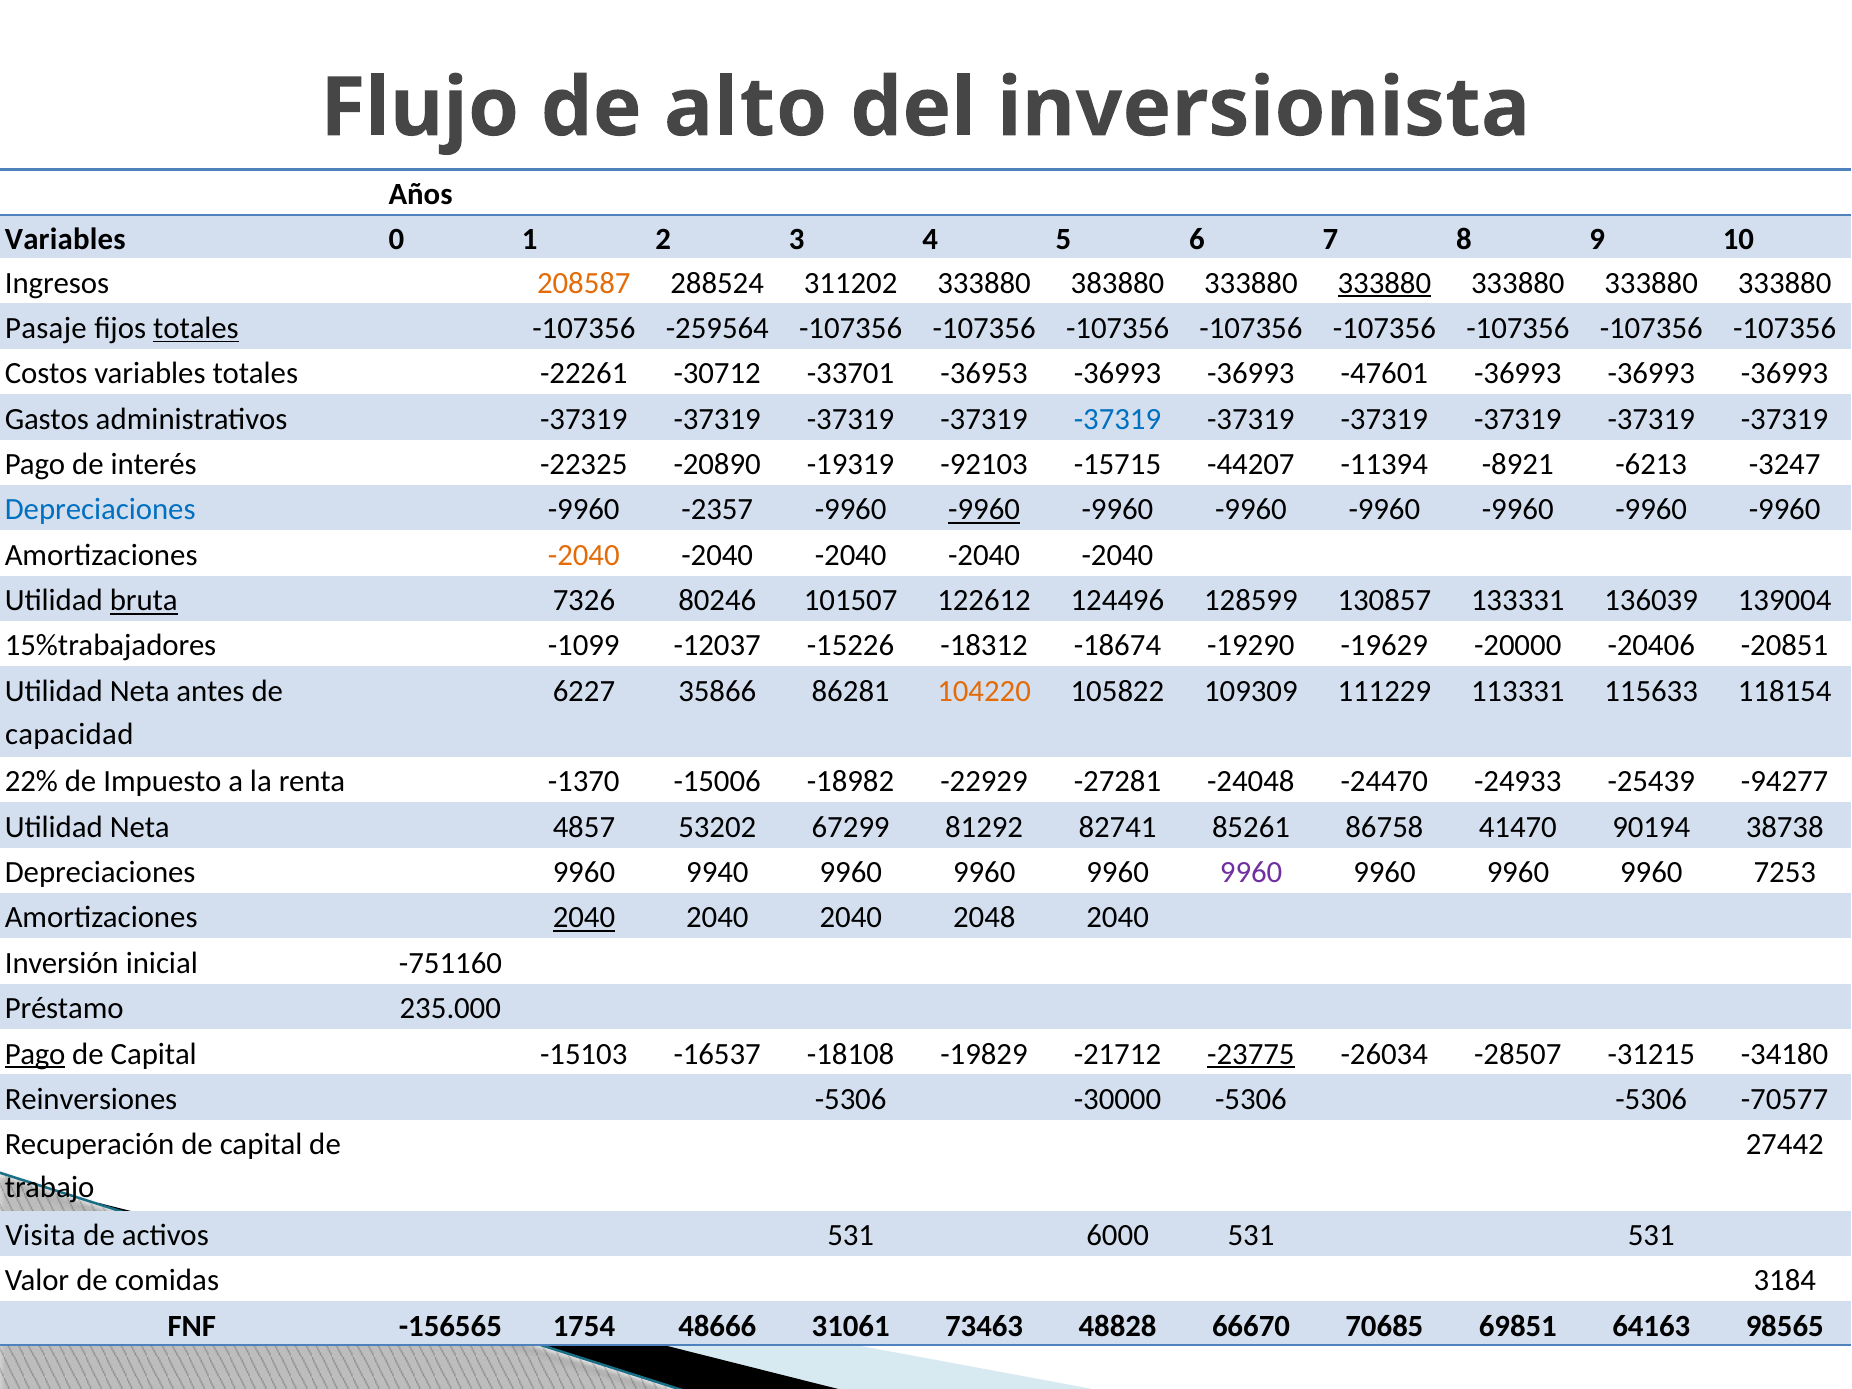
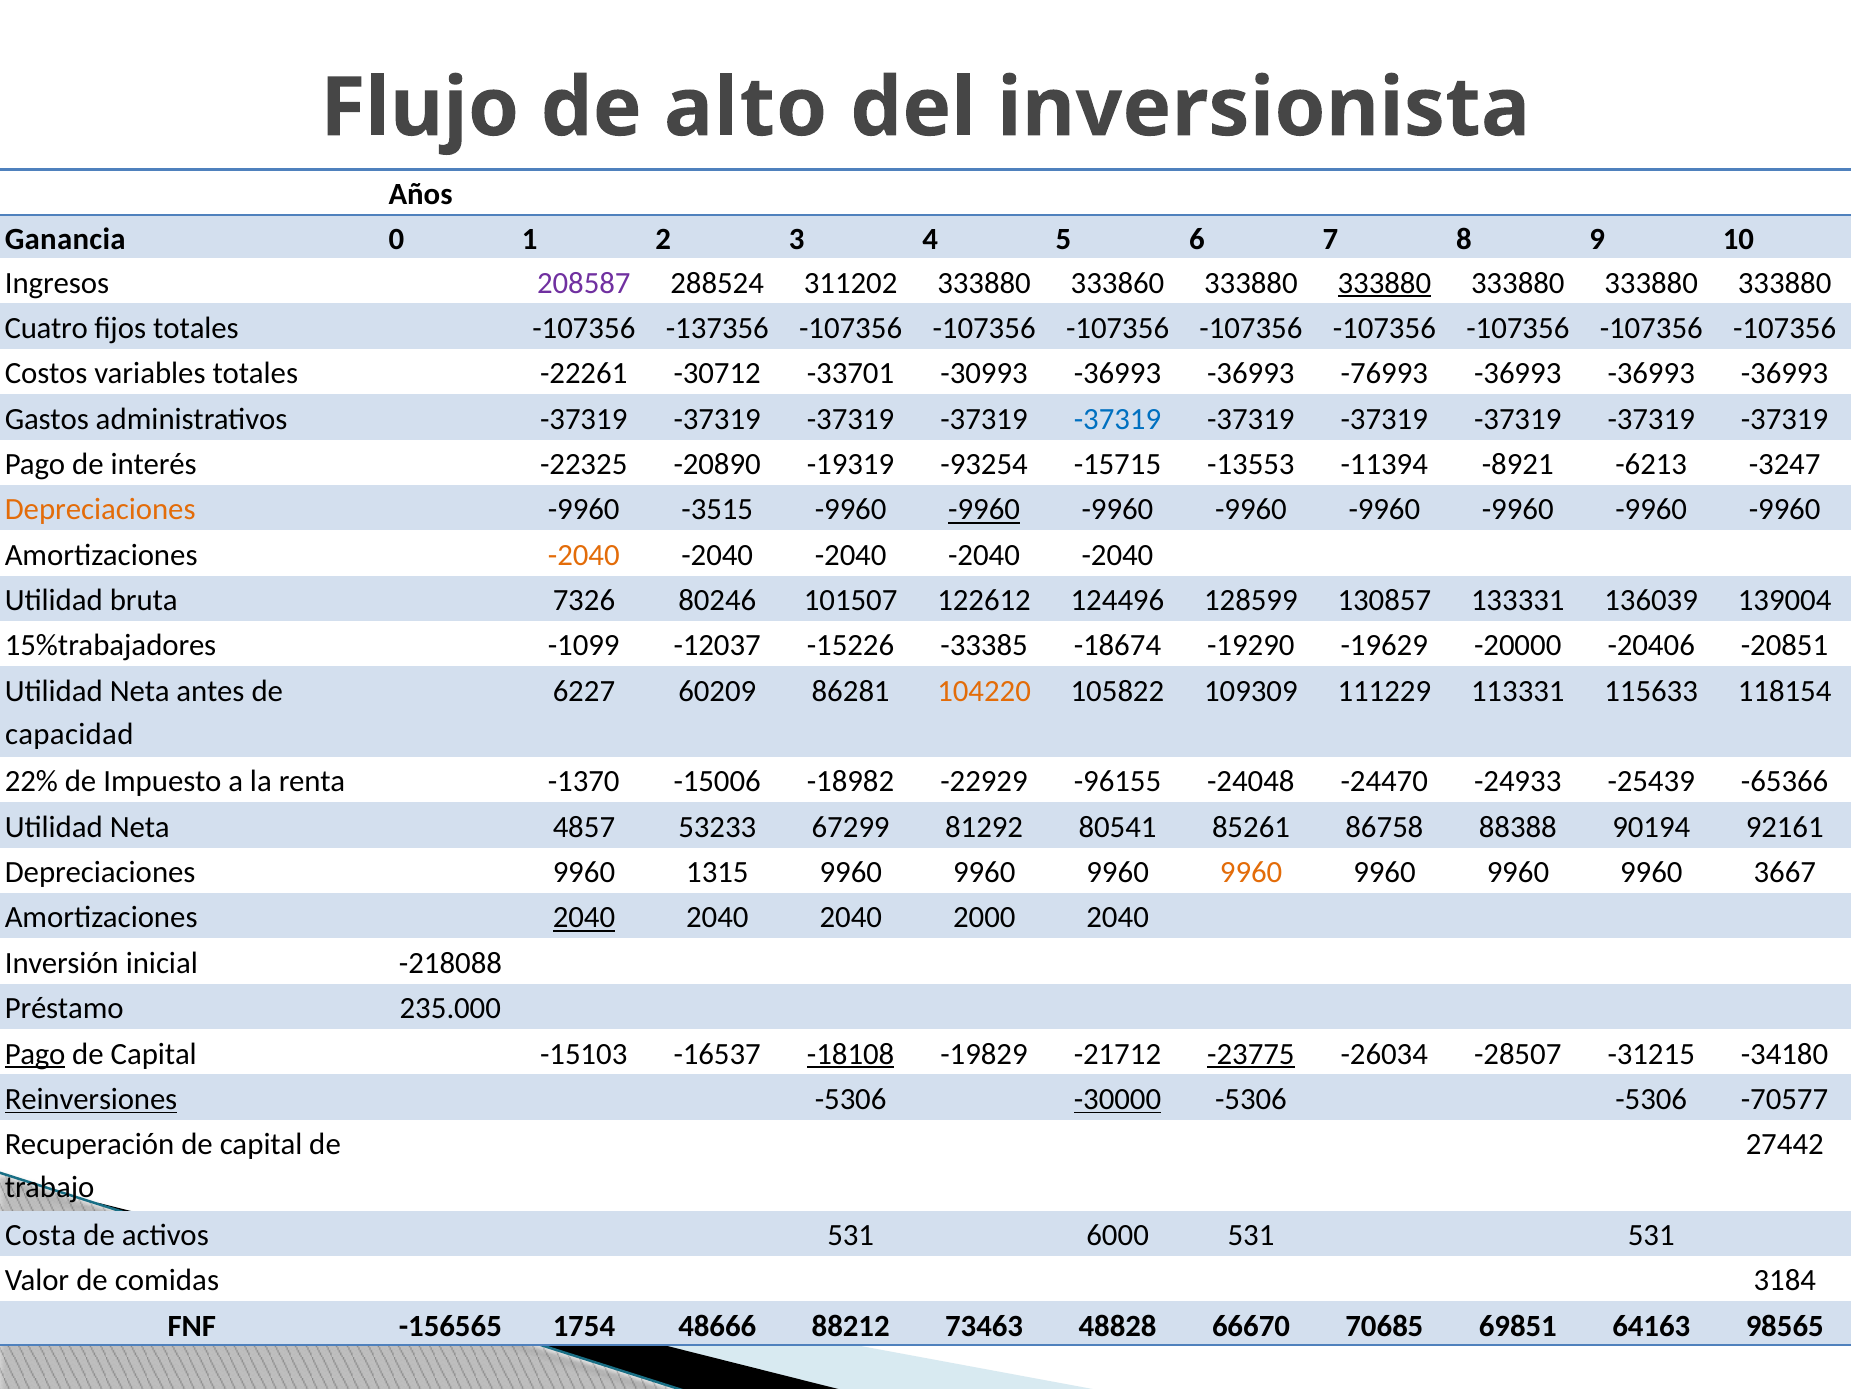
Variables: Variables -> Ganancia (65, 240)
208587 colour: orange -> purple (584, 283)
383880: 383880 -> 333860 (1118, 283)
Pasaje: Pasaje -> Cuatro (46, 328)
totales underline: present -> none (196, 328)
-259564: -259564 -> -137356 (717, 328)
-36953: -36953 -> -30993 (984, 374)
-47601: -47601 -> -76993 (1384, 374)
-92103: -92103 -> -93254 (984, 464)
-44207: -44207 -> -13553 (1251, 464)
Depreciaciones colour: blue -> orange (100, 510)
-2357: -2357 -> -3515 (717, 510)
bruta underline: present -> none (144, 600)
-18312: -18312 -> -33385 (984, 646)
35866: 35866 -> 60209 (717, 691)
-27281: -27281 -> -96155 (1117, 782)
-94277: -94277 -> -65366 (1785, 782)
53202: 53202 -> 53233 (717, 827)
82741: 82741 -> 80541 (1118, 827)
41470: 41470 -> 88388 (1518, 827)
38738: 38738 -> 92161 (1785, 827)
9940: 9940 -> 1315 (717, 872)
9960 colour: purple -> orange (1251, 872)
7253: 7253 -> 3667 (1785, 872)
2048: 2048 -> 2000 (984, 918)
-751160: -751160 -> -218088 (450, 963)
-18108 underline: none -> present (851, 1054)
Reinversiones underline: none -> present (91, 1099)
-30000 underline: none -> present (1117, 1099)
Visita: Visita -> Costa (41, 1235)
31061: 31061 -> 88212 (851, 1326)
